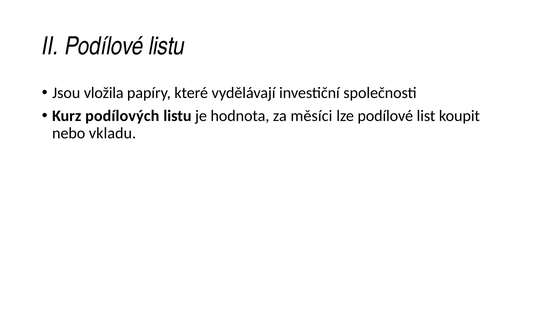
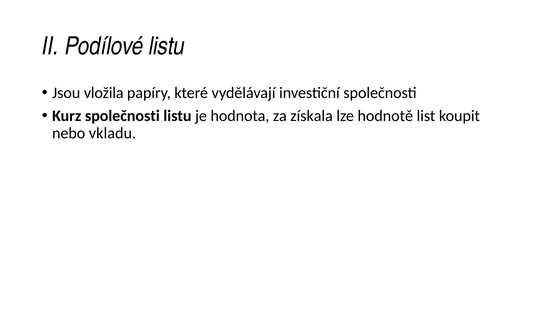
Kurz podílových: podílových -> společnosti (122, 116)
měsíci: měsíci -> získala (312, 116)
lze podílové: podílové -> hodnotě (385, 116)
